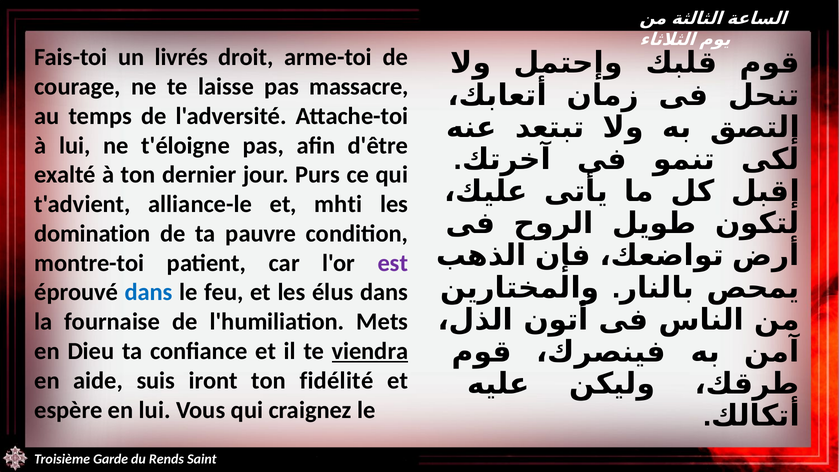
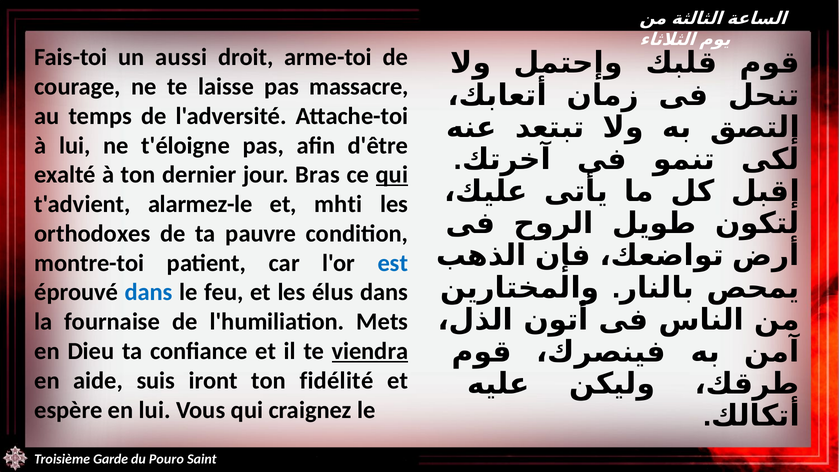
livrés: livrés -> aussi (181, 57)
Purs: Purs -> Bras (318, 175)
qui underline: none -> present (392, 175)
alliance-le: alliance-le -> alarmez-le (200, 204)
domination: domination -> orthodoxes (92, 234)
est colour: purple -> blue (393, 263)
Rends: Rends -> Pouro (166, 459)
